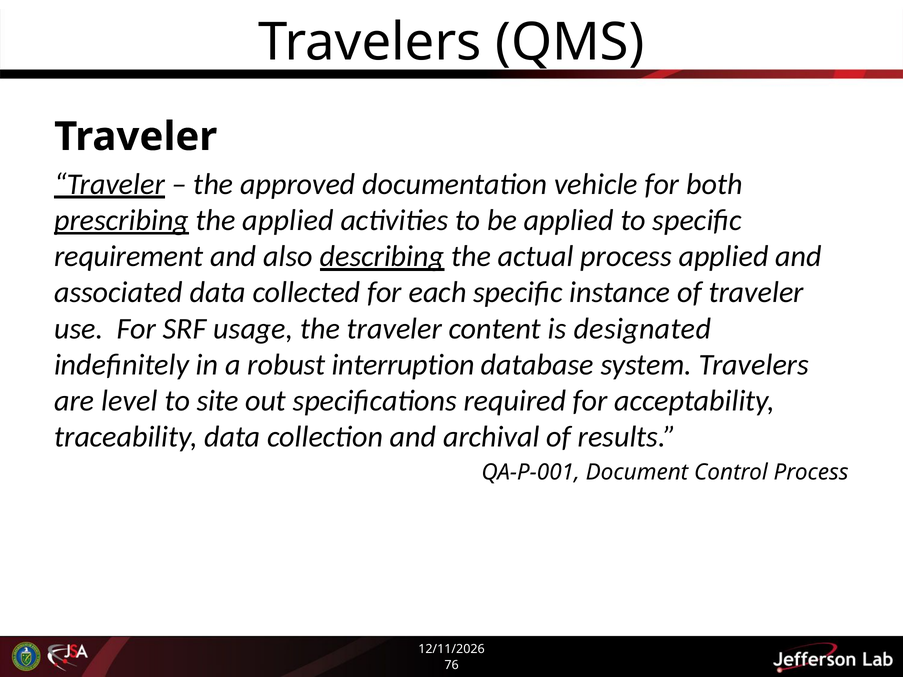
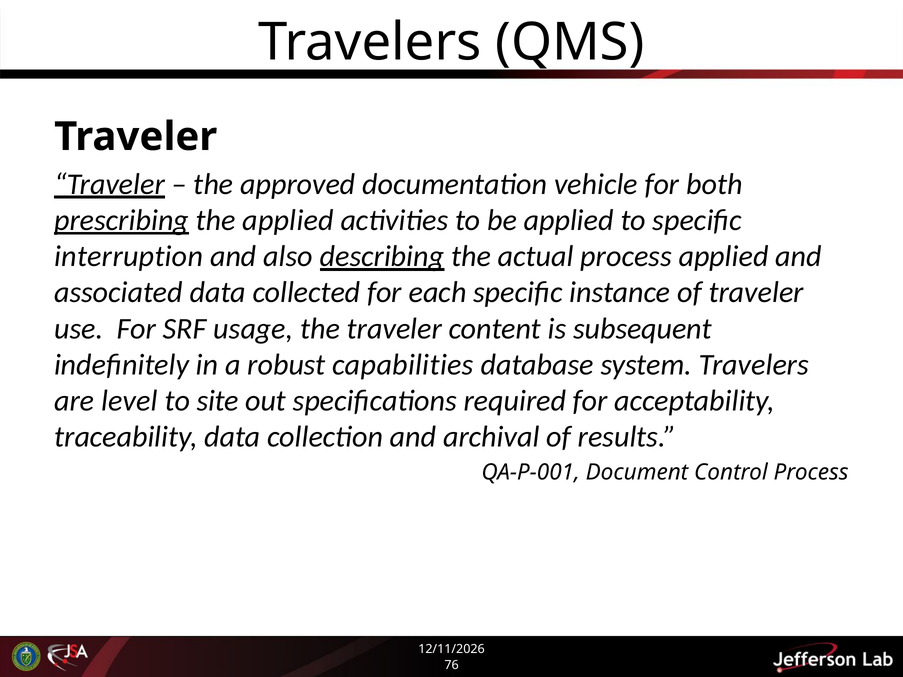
requirement: requirement -> interruption (129, 256)
designated: designated -> subsequent (643, 329)
interruption: interruption -> capabilities (403, 365)
